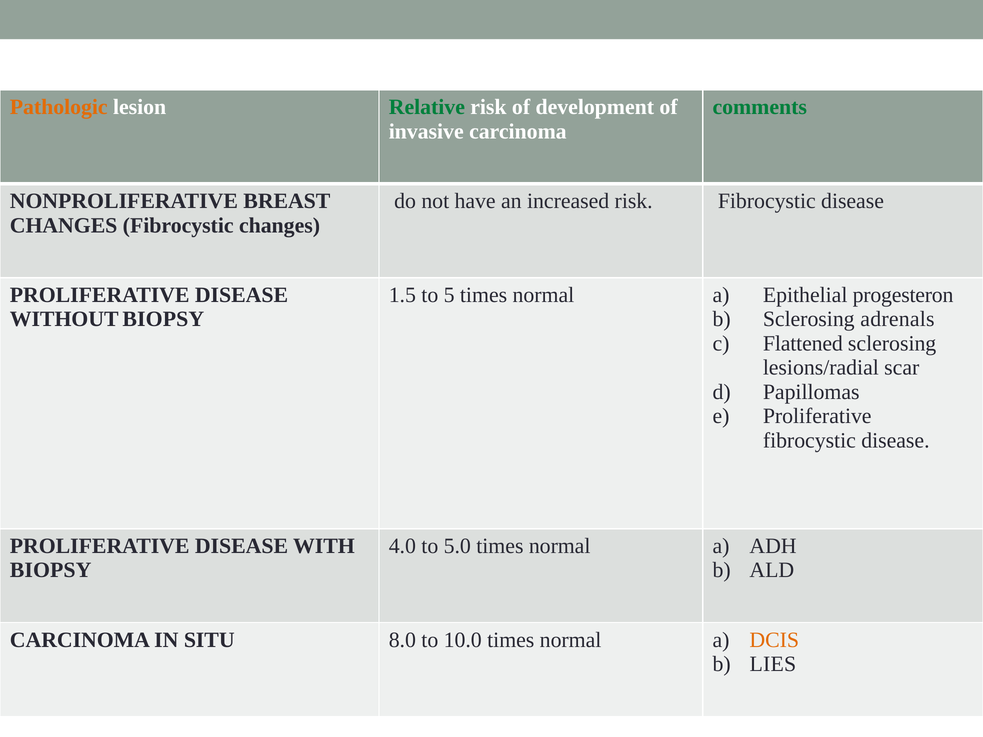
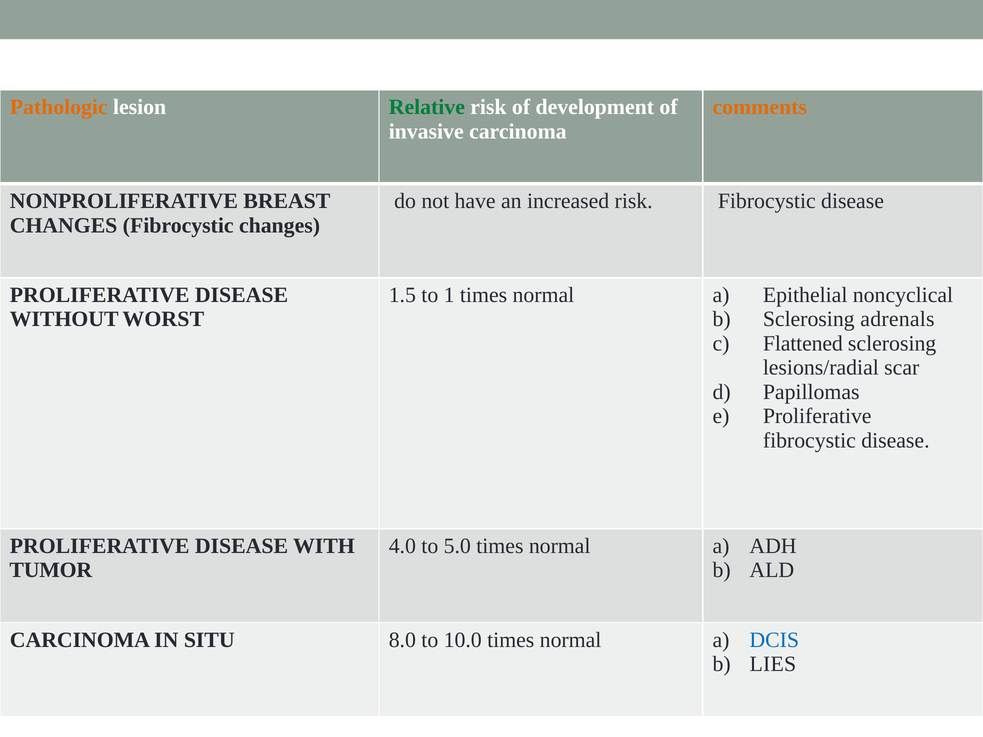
comments colour: green -> orange (760, 107)
5: 5 -> 1 (449, 295)
progesteron: progesteron -> noncyclical (903, 295)
WITHOUT BIOPSY: BIOPSY -> WORST (163, 319)
BIOPSY: BIOPSY -> TUMOR (51, 570)
DCIS colour: orange -> blue (774, 640)
